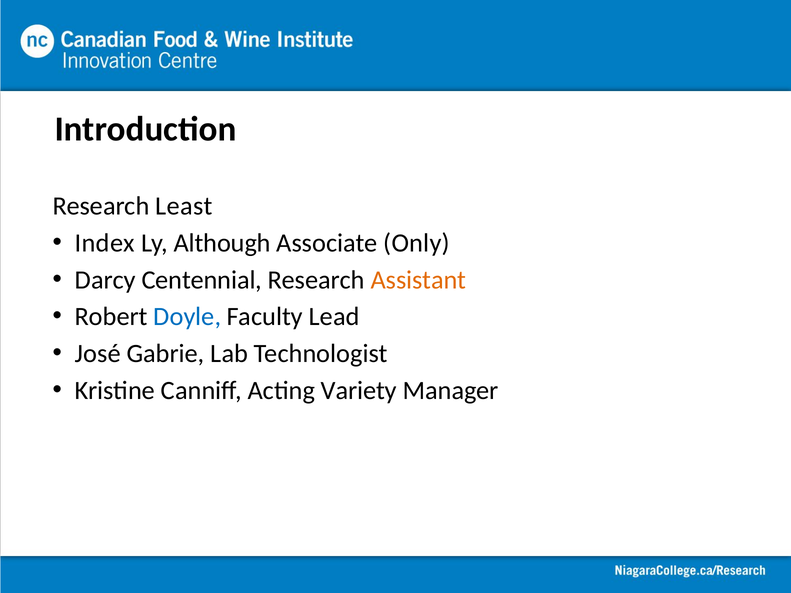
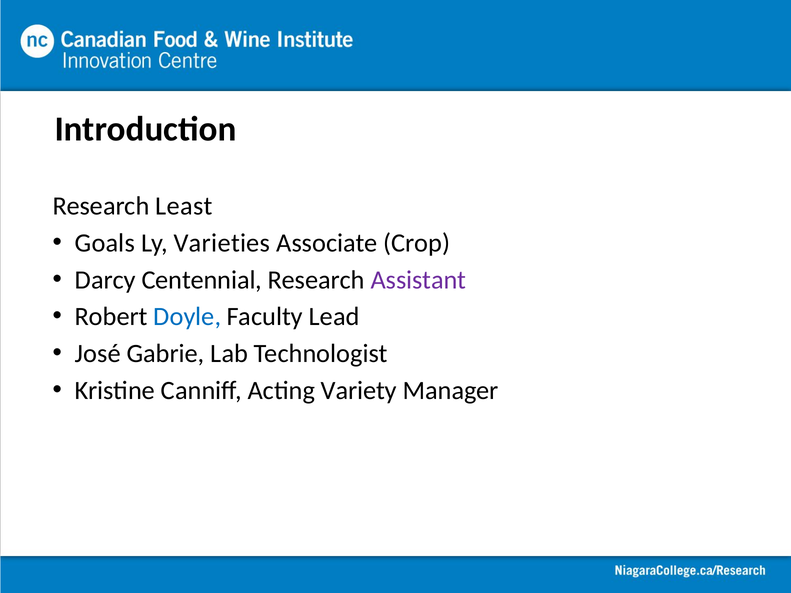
Index: Index -> Goals (105, 243)
Although: Although -> Varieties (222, 243)
Only: Only -> Crop (417, 243)
Assistant colour: orange -> purple (418, 280)
